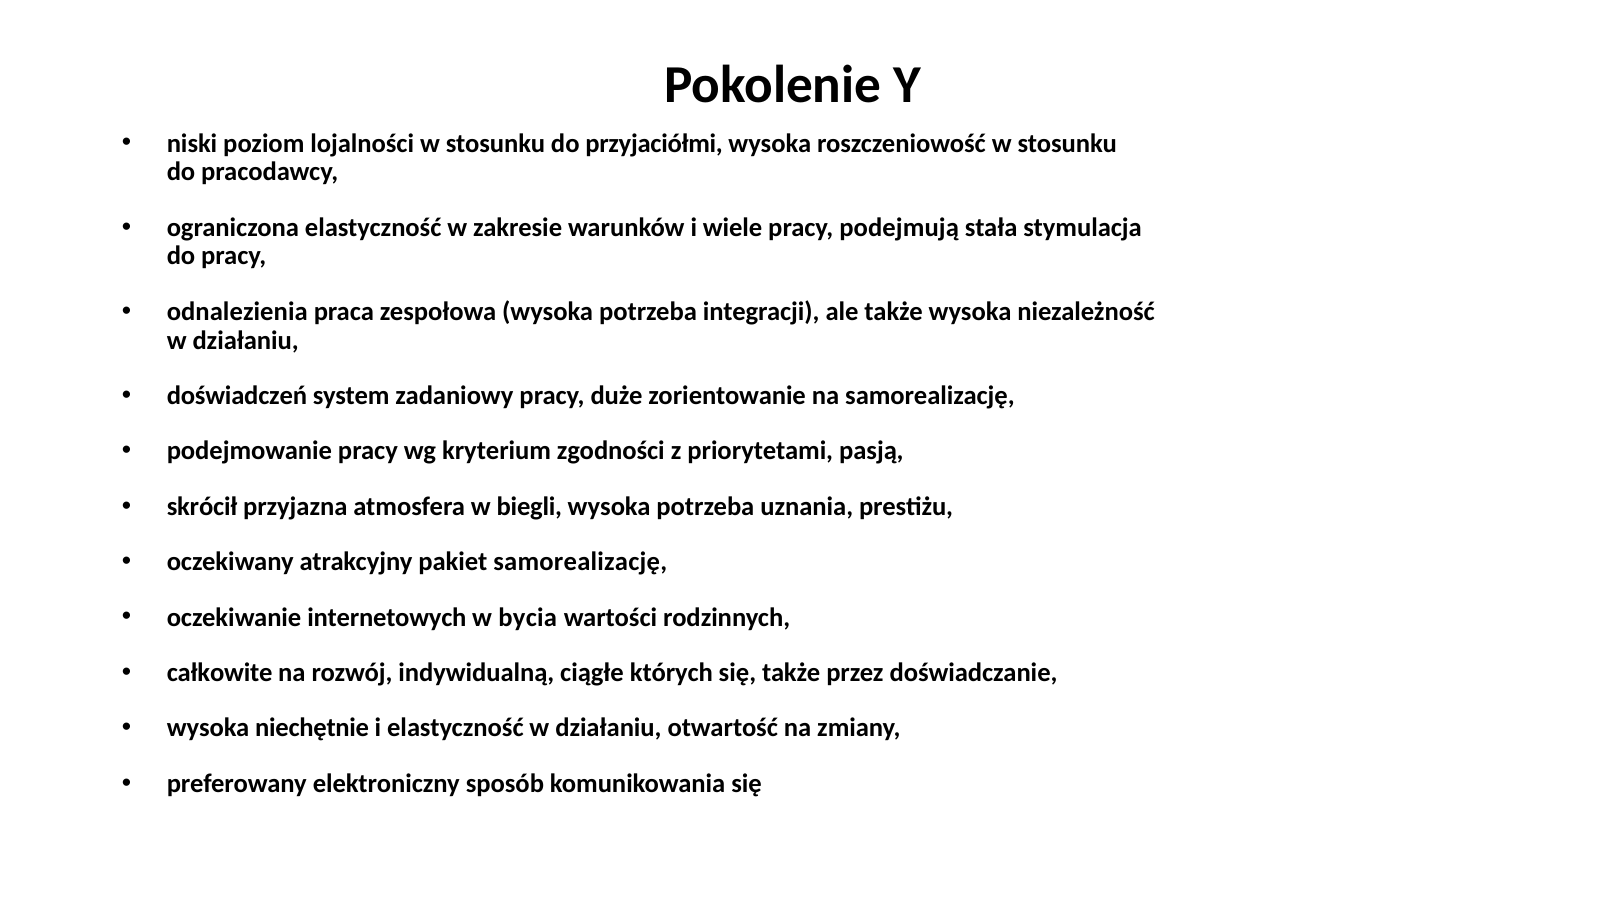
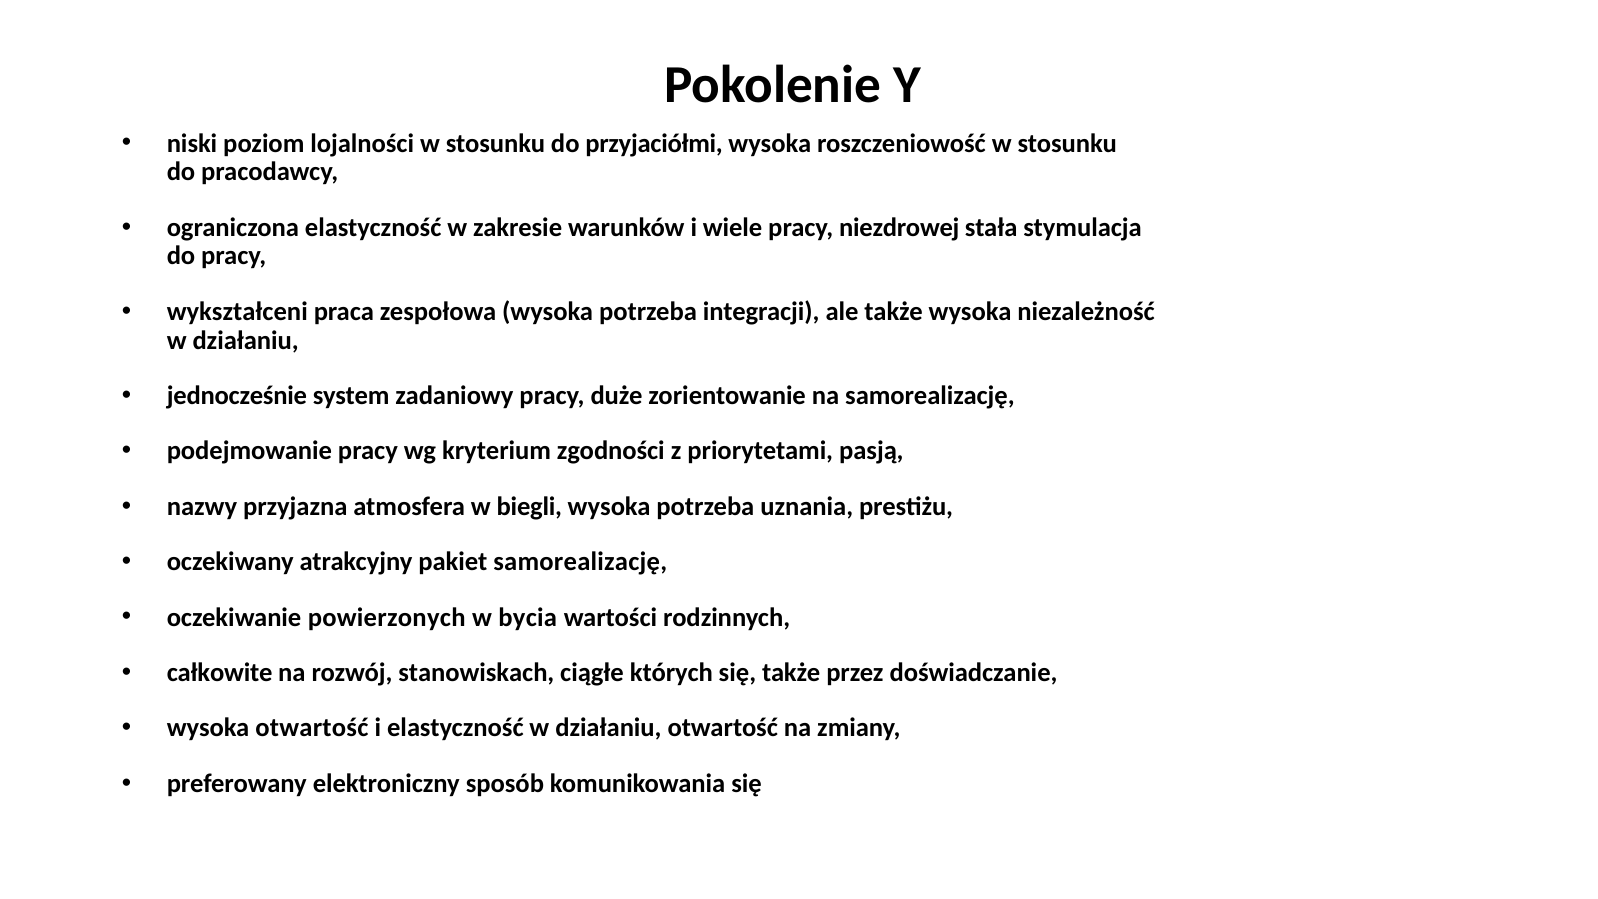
podejmują: podejmują -> niezdrowej (899, 227)
odnalezienia: odnalezienia -> wykształceni (237, 311)
doświadczeń: doświadczeń -> jednocześnie (237, 396)
skrócił: skrócił -> nazwy (202, 506)
internetowych: internetowych -> powierzonych (387, 617)
indywidualną: indywidualną -> stanowiskach (476, 673)
wysoka niechętnie: niechętnie -> otwartość (312, 728)
